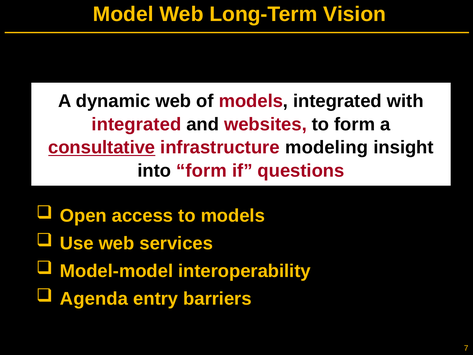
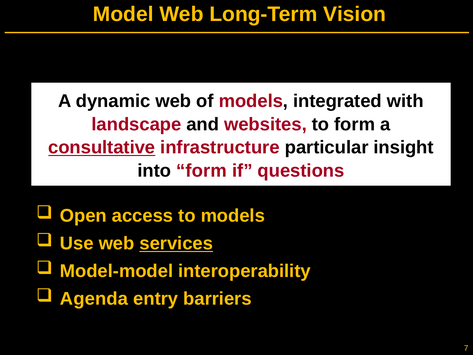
integrated: integrated -> landscape (136, 124)
modeling: modeling -> particular (327, 147)
services underline: none -> present (176, 243)
